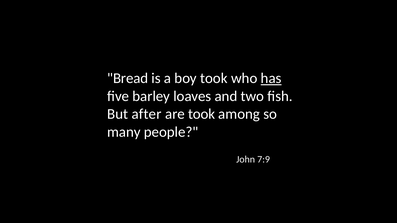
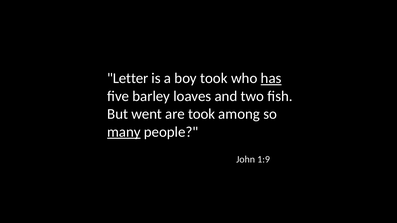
Bread: Bread -> Letter (128, 78)
after: after -> went (147, 114)
many underline: none -> present (124, 132)
7:9: 7:9 -> 1:9 (264, 159)
